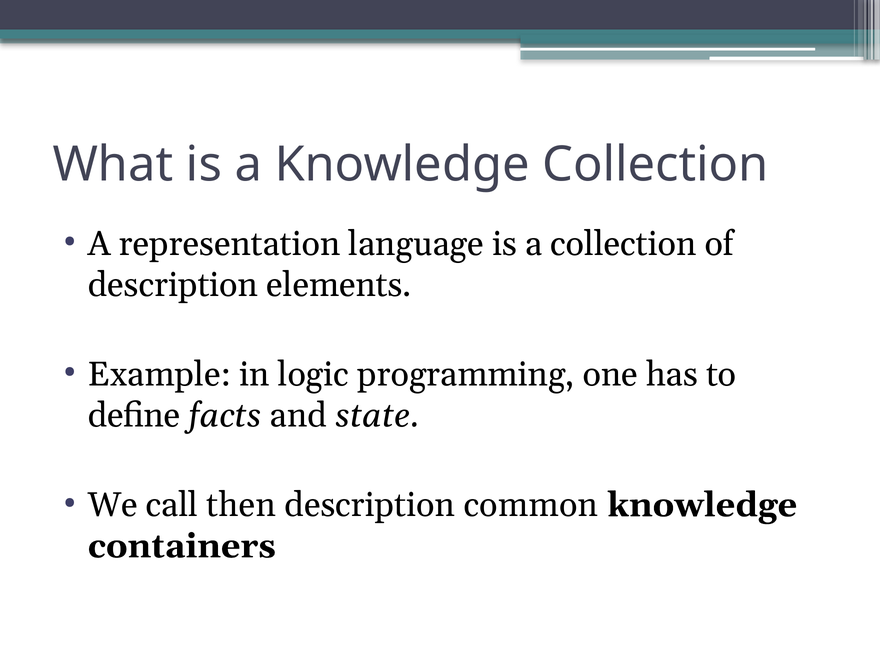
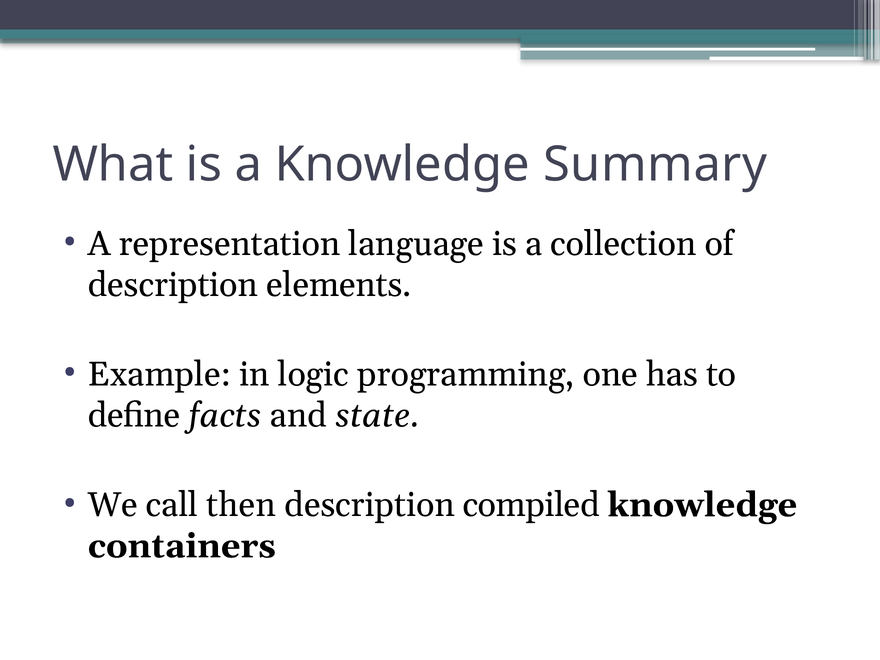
Knowledge Collection: Collection -> Summary (655, 165)
common: common -> compiled (531, 505)
